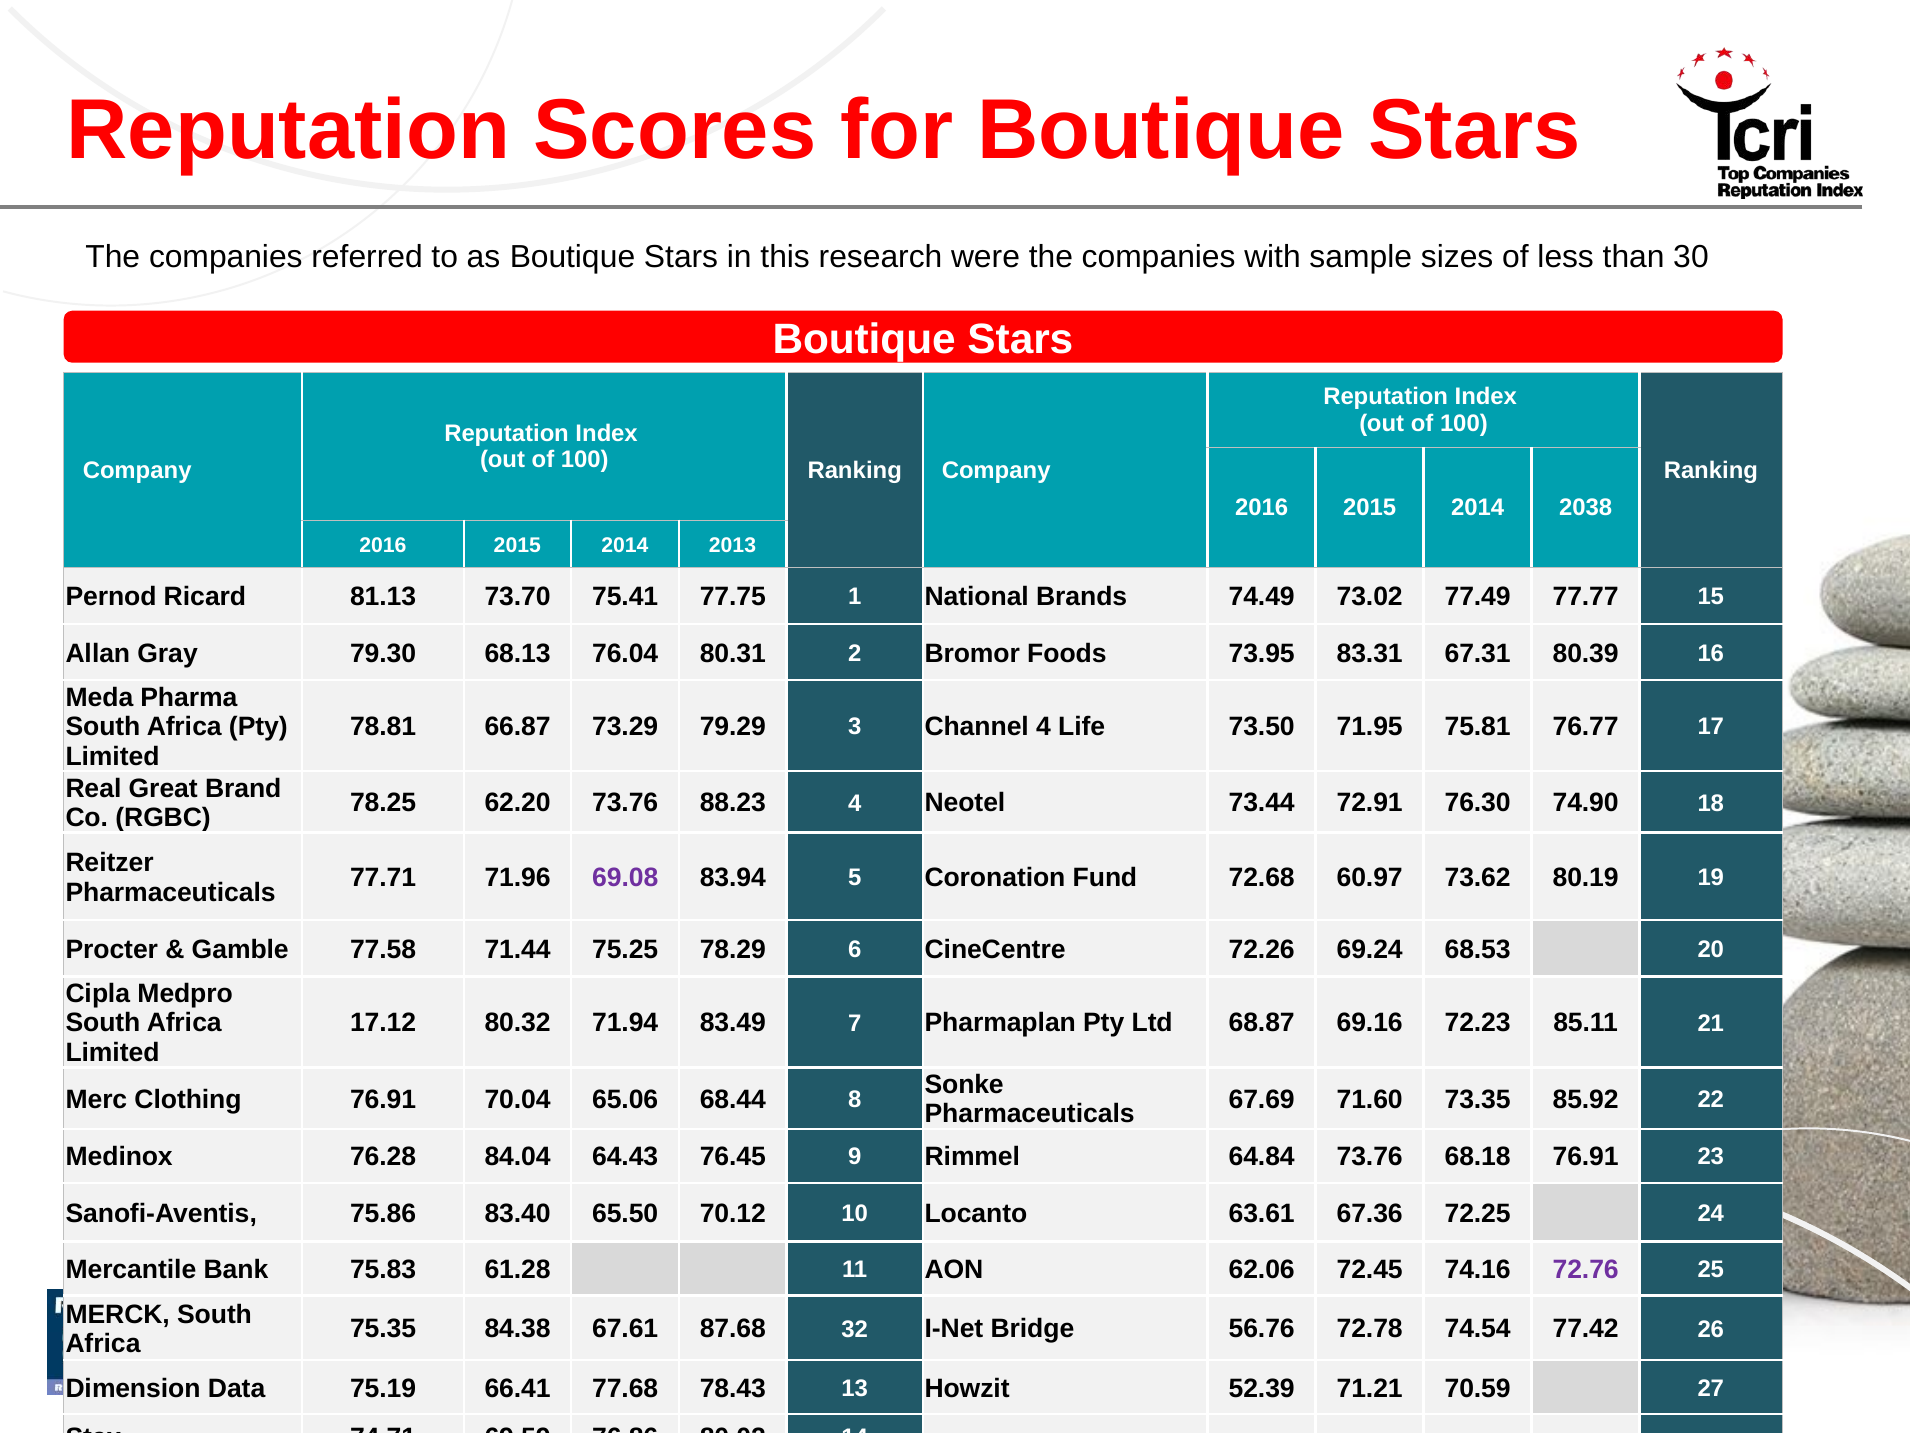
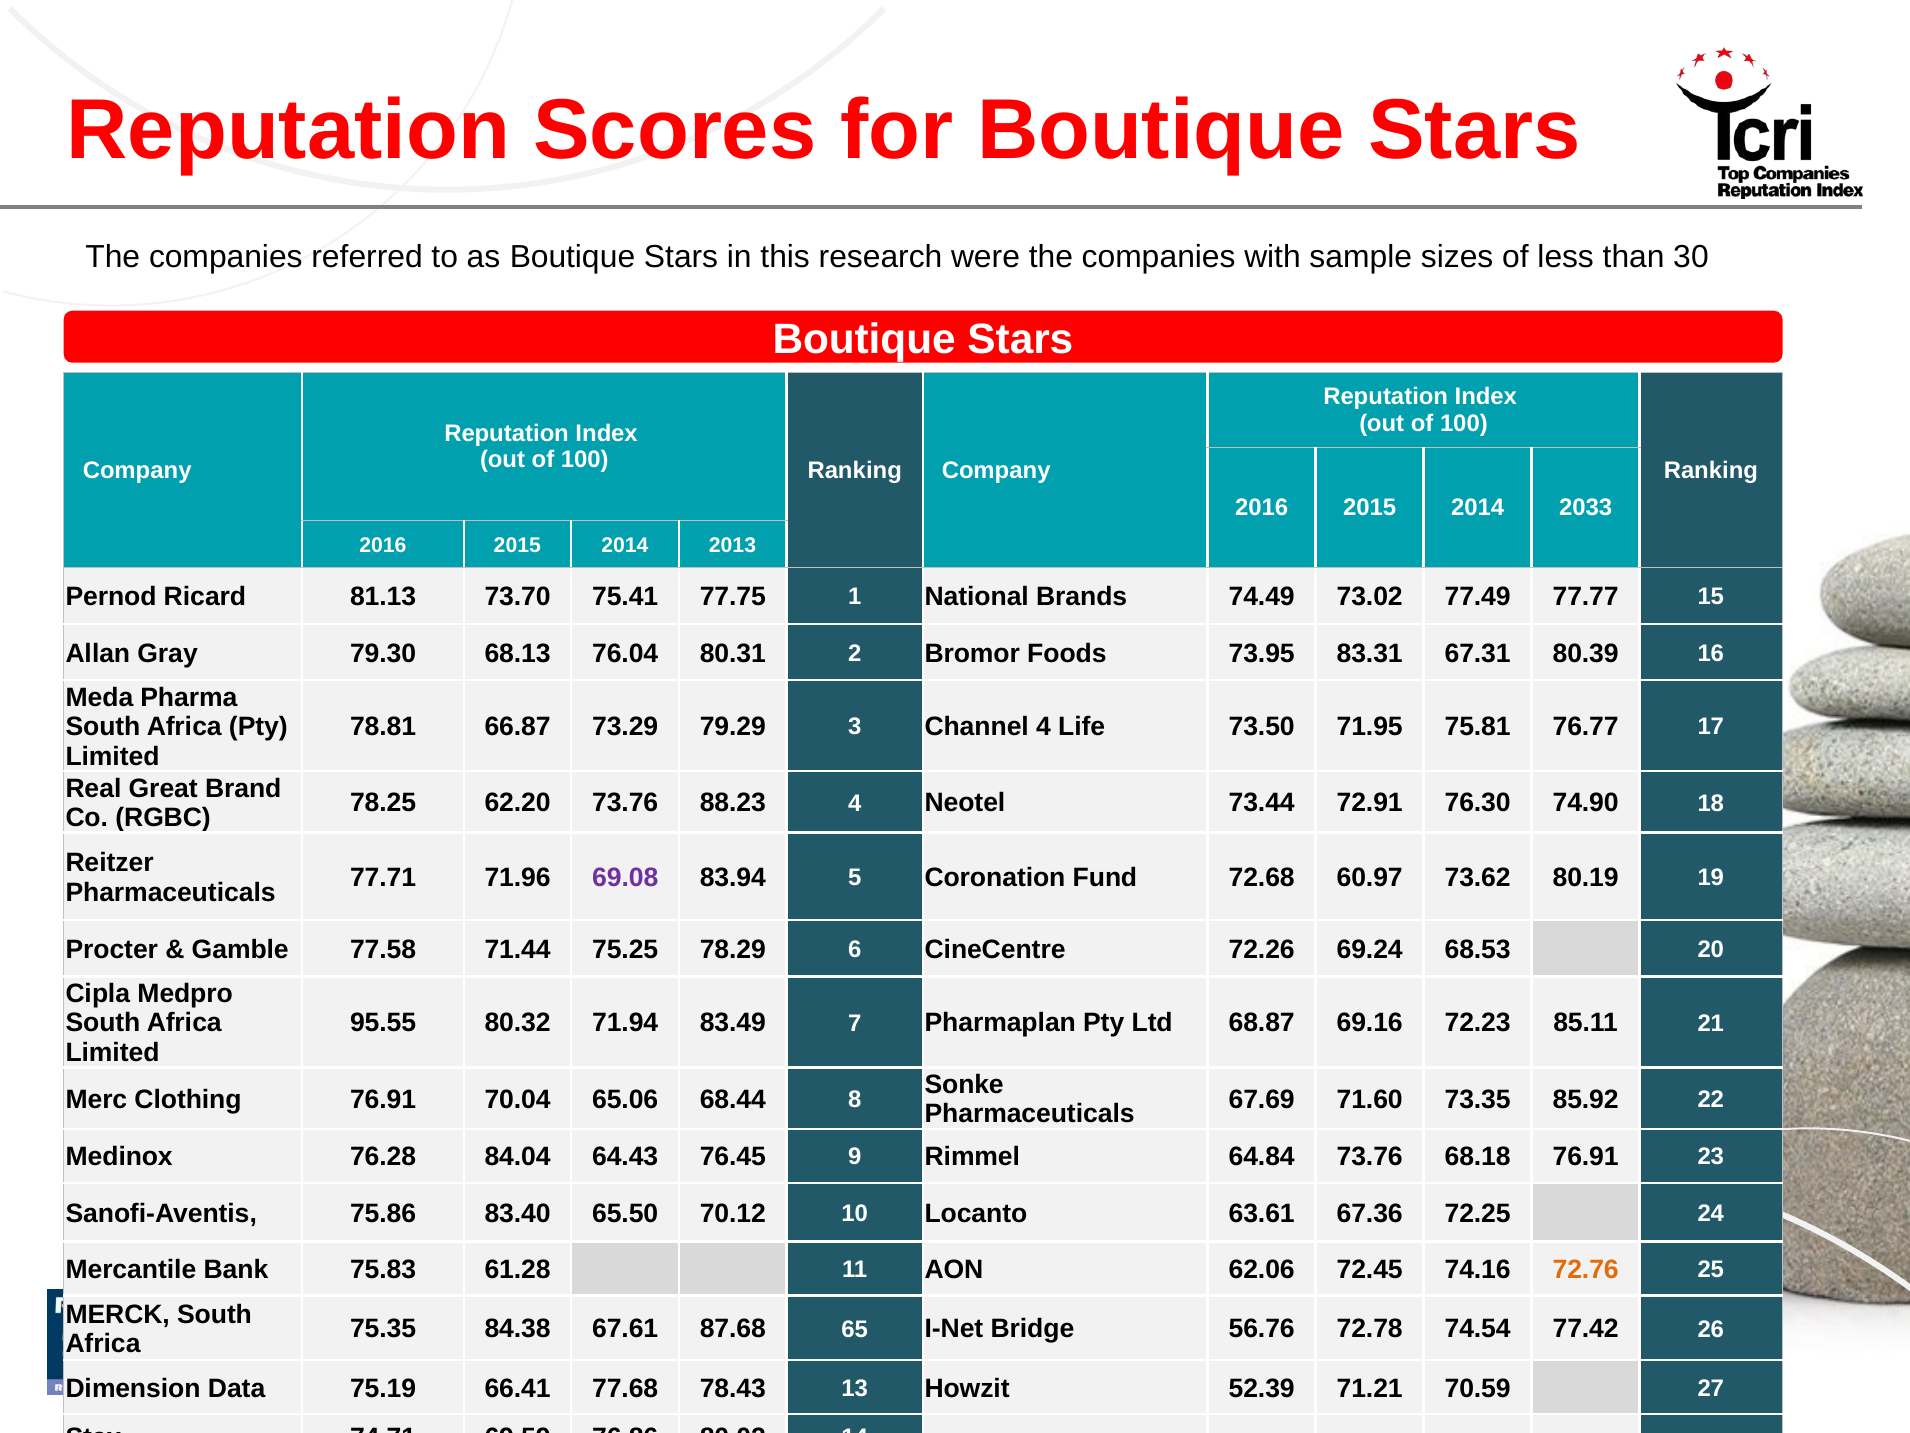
2038: 2038 -> 2033 (1586, 508)
17.12: 17.12 -> 95.55 (383, 1023)
72.76 colour: purple -> orange (1586, 1269)
32: 32 -> 65 (855, 1329)
